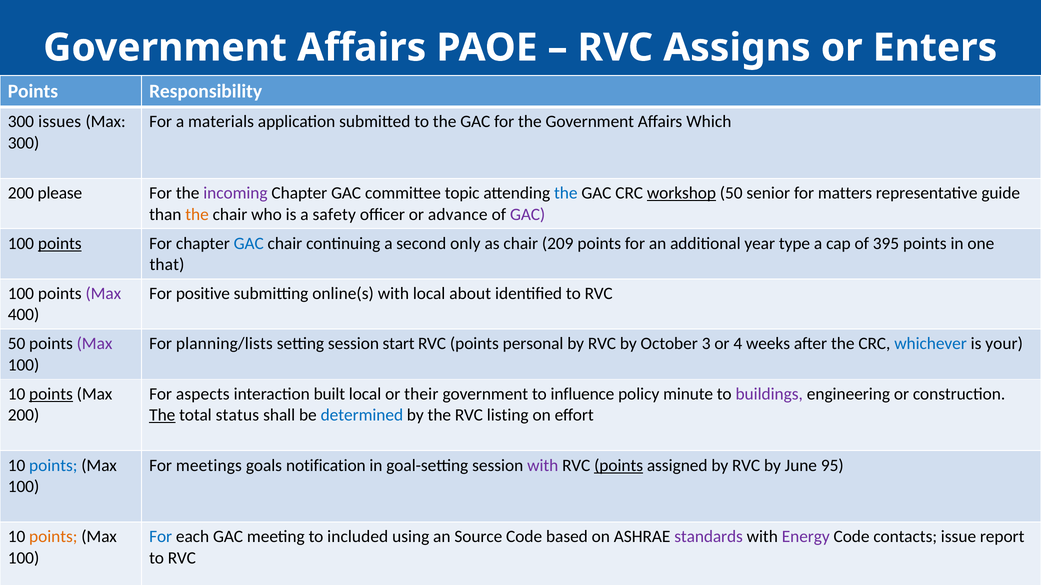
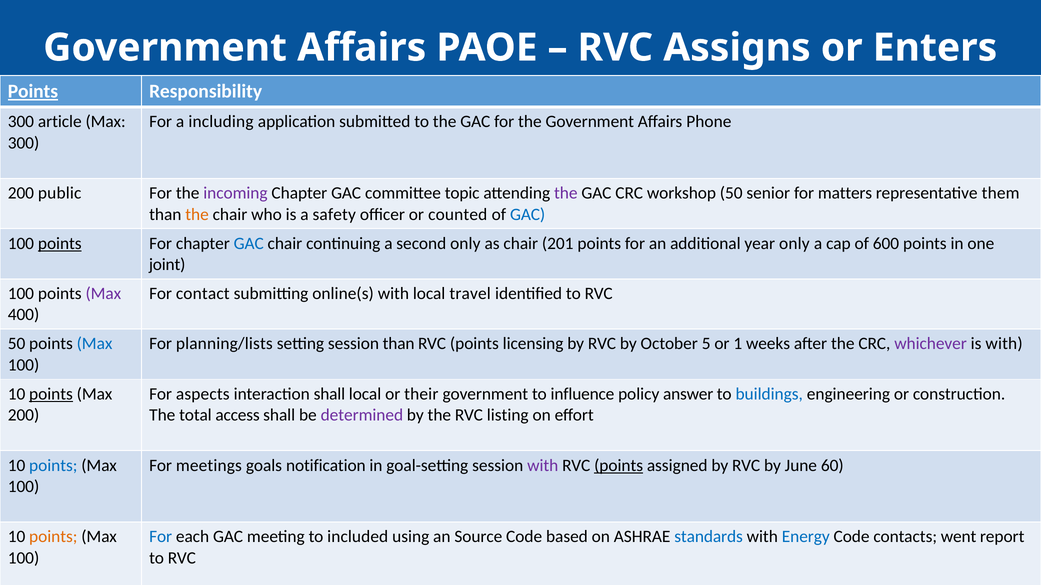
Points underline: none -> present (33, 92)
issues: issues -> article (60, 122)
materials: materials -> including (221, 122)
Which: Which -> Phone (709, 122)
please: please -> public (60, 193)
the colour: blue -> purple (566, 193)
workshop underline: present -> none (681, 193)
guide: guide -> them (1001, 193)
advance: advance -> counted (458, 215)
GAC colour: purple -> blue (528, 215)
209: 209 -> 201 (558, 244)
year type: type -> only (794, 244)
395: 395 -> 600 (886, 244)
that: that -> joint (167, 265)
positive: positive -> contact (203, 294)
about: about -> travel (470, 294)
Max colour: purple -> blue (95, 344)
session start: start -> than (399, 344)
personal: personal -> licensing (533, 344)
3: 3 -> 5 (706, 344)
4: 4 -> 1 (738, 344)
whichever colour: blue -> purple (931, 344)
is your: your -> with (1004, 344)
interaction built: built -> shall (329, 394)
minute: minute -> answer (688, 394)
buildings colour: purple -> blue (769, 394)
The underline: present -> none (162, 416)
status: status -> access (238, 416)
determined colour: blue -> purple (362, 416)
95: 95 -> 60 (832, 466)
standards colour: purple -> blue (709, 537)
Energy colour: purple -> blue (806, 537)
issue: issue -> went (959, 537)
